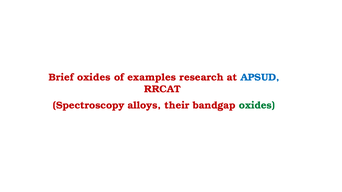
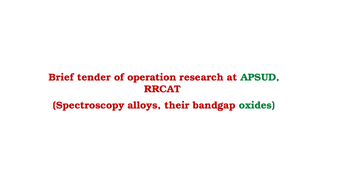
Brief oxides: oxides -> tender (94, 77)
examples: examples -> operation (152, 77)
APSUD colour: blue -> green (260, 77)
